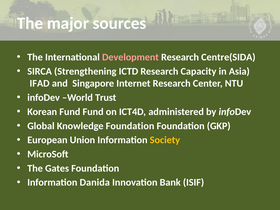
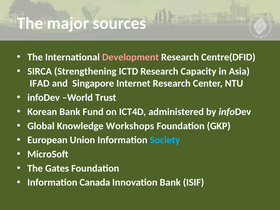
Centre(SIDA: Centre(SIDA -> Centre(DFID (228, 57)
Korean Fund: Fund -> Bank (70, 112)
Knowledge Foundation: Foundation -> Workshops (130, 126)
Society colour: yellow -> light blue (165, 140)
Danida: Danida -> Canada (95, 182)
